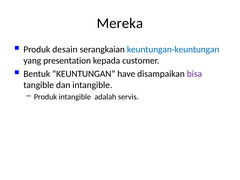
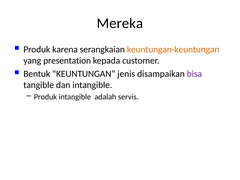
desain: desain -> karena (65, 49)
keuntungan-keuntungan colour: blue -> orange (173, 49)
have: have -> jenis (126, 74)
